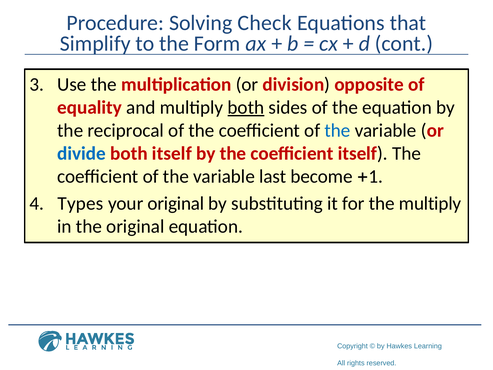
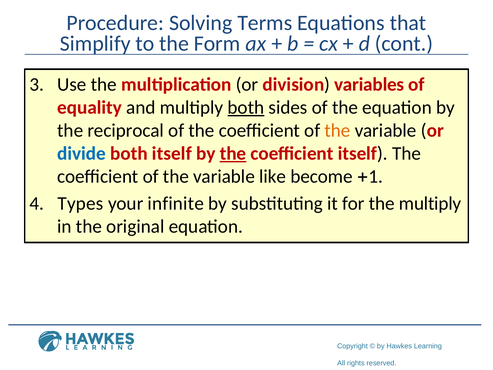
Check: Check -> Terms (265, 23)
opposite: opposite -> variables (369, 84)
the colour: blue -> orange (338, 130)
the underline: none -> present (233, 153)
last: last -> like (273, 176)
your original: original -> infinite (176, 203)
